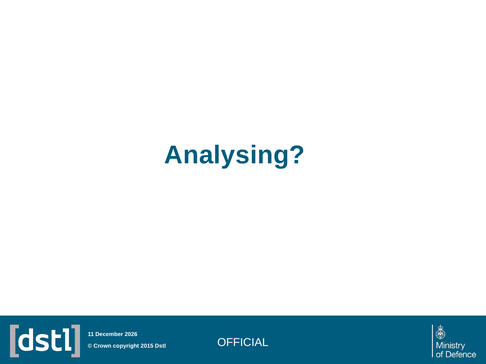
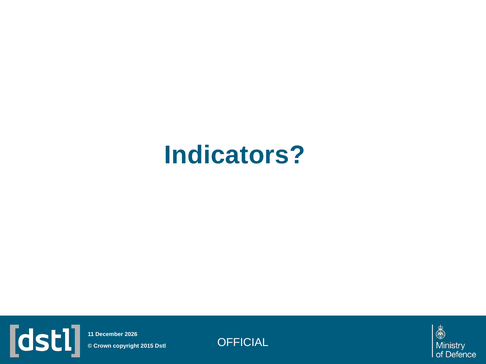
Analysing: Analysing -> Indicators (235, 155)
